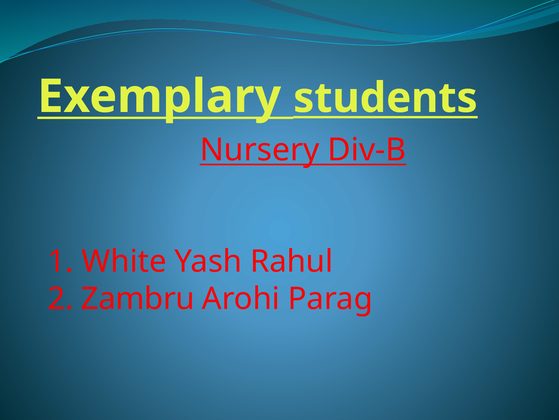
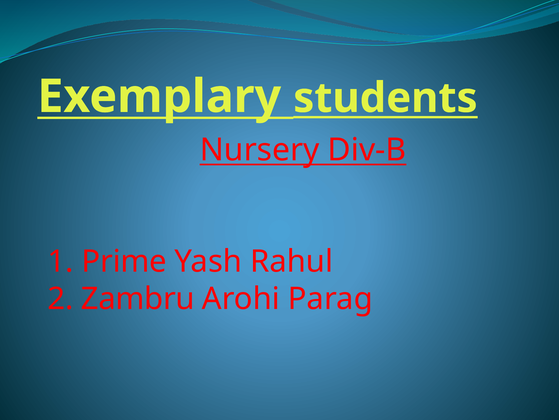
White: White -> Prime (124, 261)
